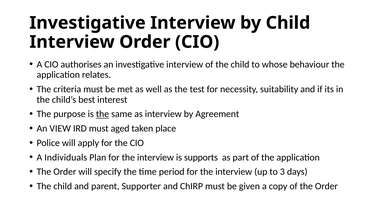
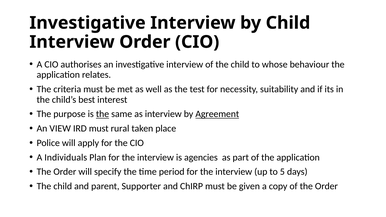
Agreement underline: none -> present (217, 114)
aged: aged -> rural (120, 129)
supports: supports -> agencies (201, 157)
3: 3 -> 5 (282, 172)
